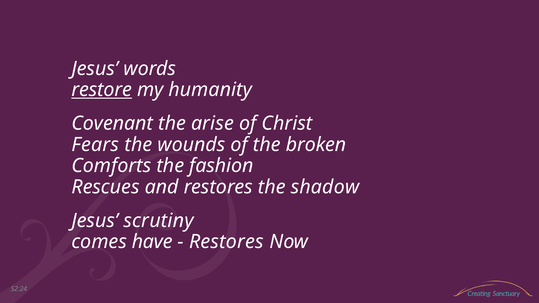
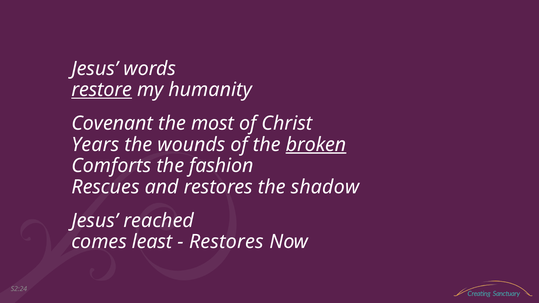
arise: arise -> most (213, 123)
Fears: Fears -> Years (95, 145)
broken underline: none -> present (316, 145)
scrutiny: scrutiny -> reached (159, 221)
have: have -> least (152, 242)
